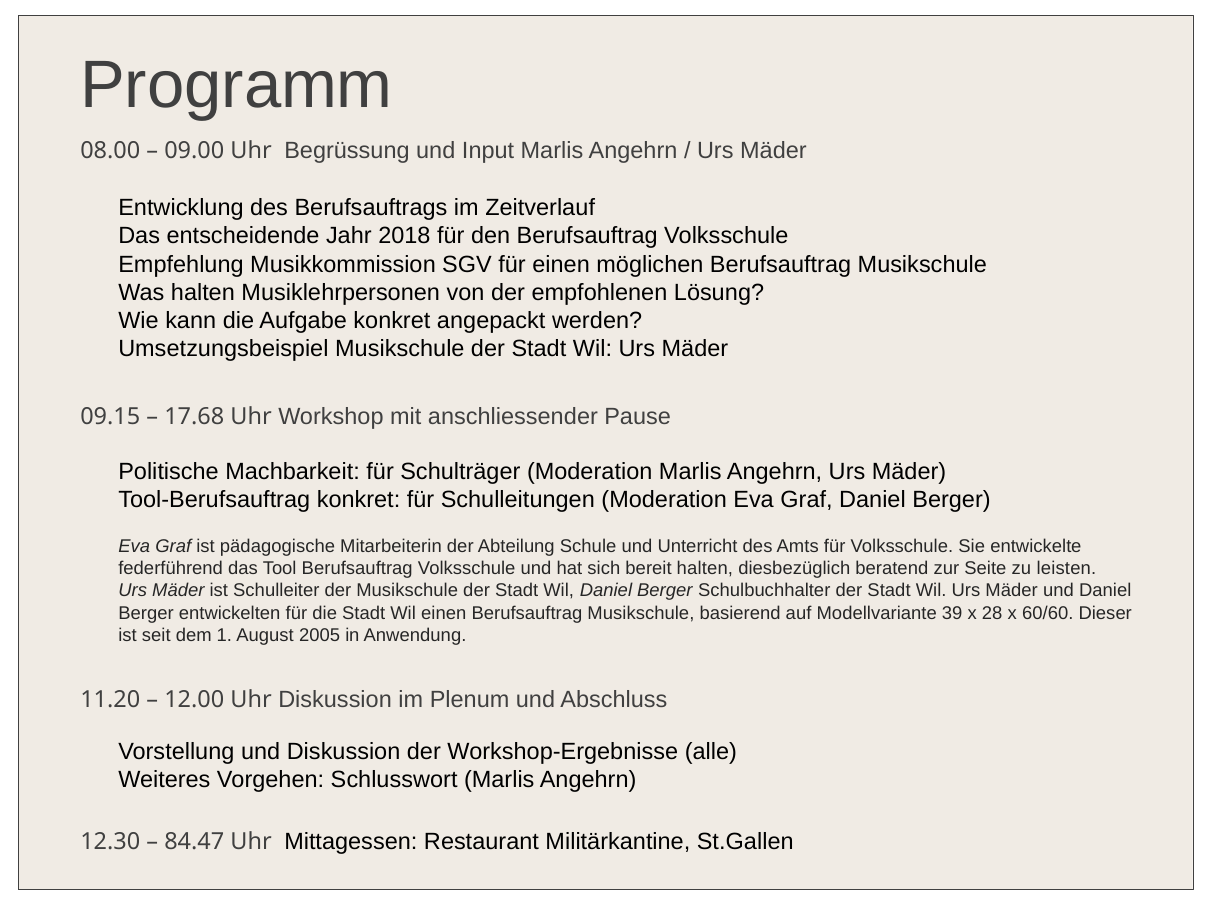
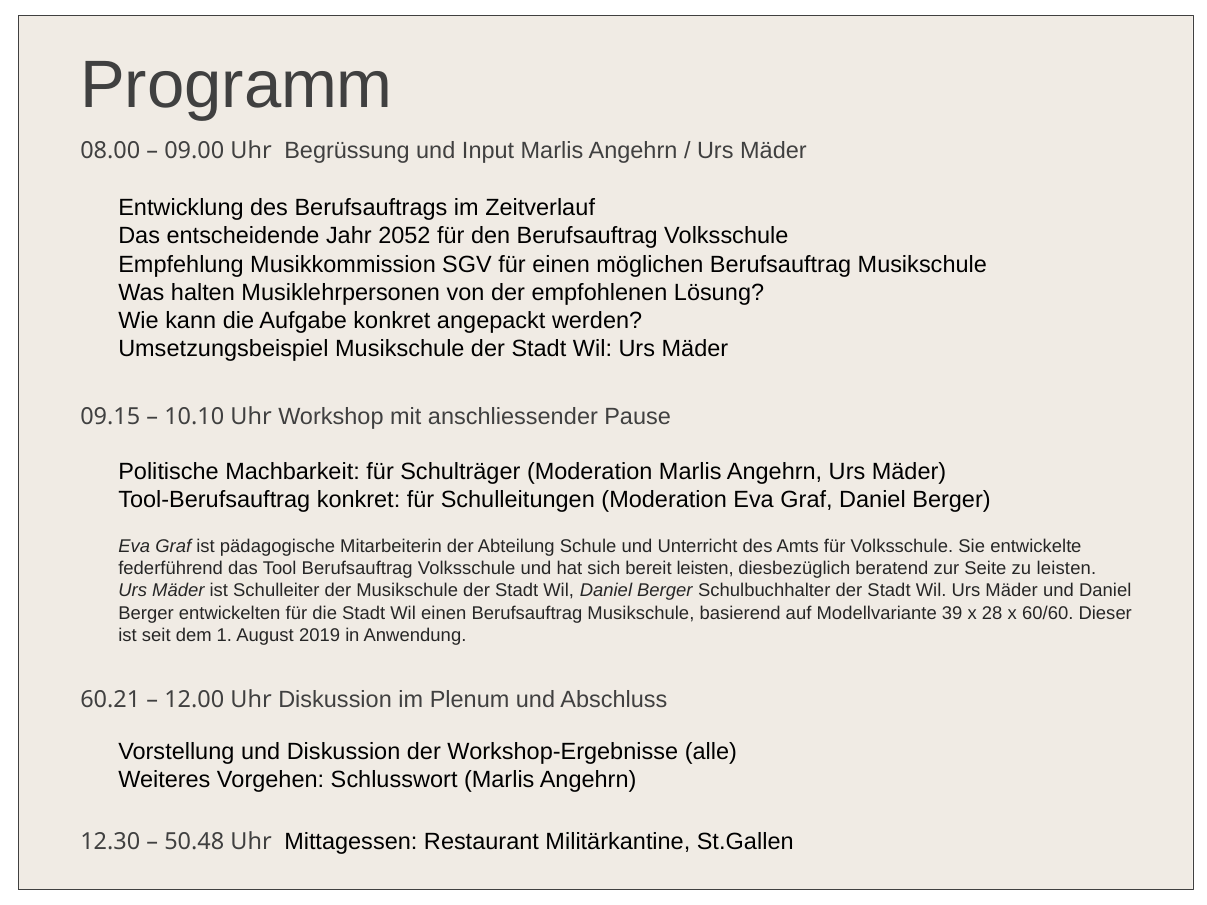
2018: 2018 -> 2052 (404, 236)
17.68: 17.68 -> 10.10 (194, 417)
bereit halten: halten -> leisten (705, 569)
2005: 2005 -> 2019 (320, 635)
11.20: 11.20 -> 60.21 (110, 700)
84.47: 84.47 -> 50.48 (194, 842)
